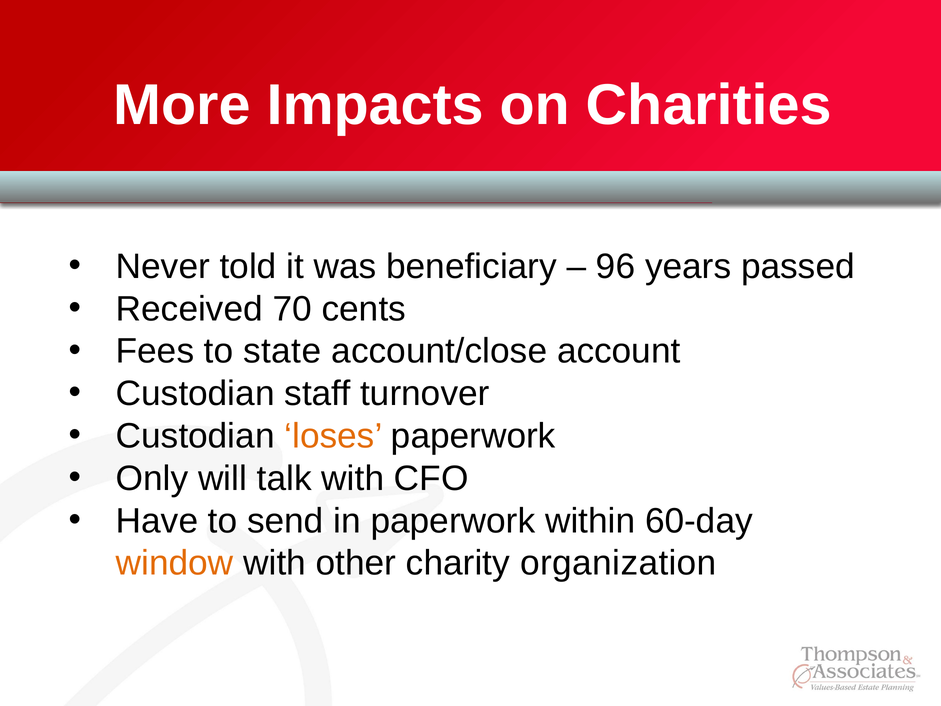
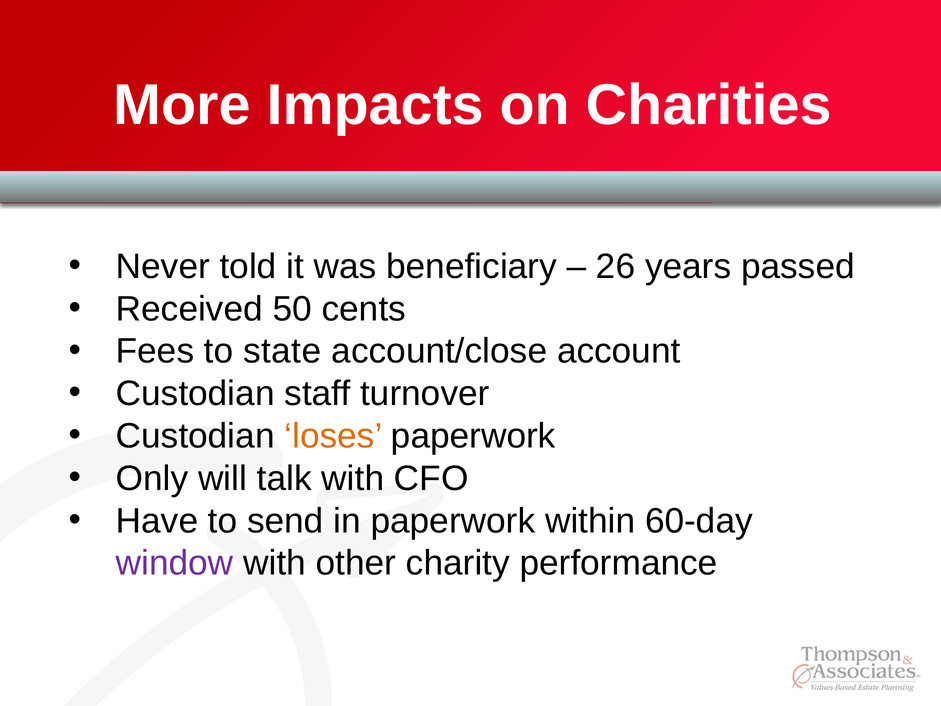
96: 96 -> 26 (616, 266)
70: 70 -> 50 (292, 309)
window colour: orange -> purple (175, 563)
organization: organization -> performance (619, 563)
